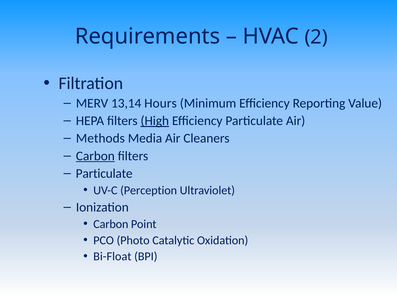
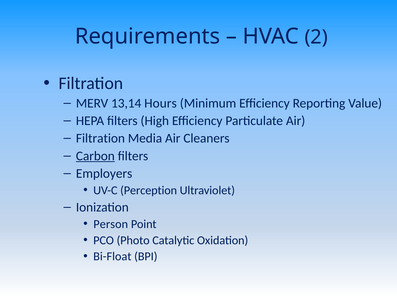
High underline: present -> none (155, 121)
Methods: Methods -> Filtration (100, 138)
Particulate: Particulate -> Employers (104, 173)
Carbon: Carbon -> Person (111, 224)
